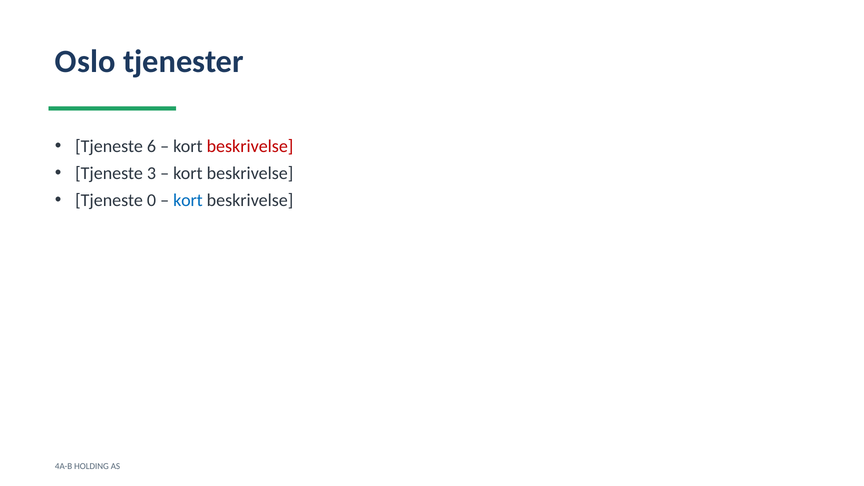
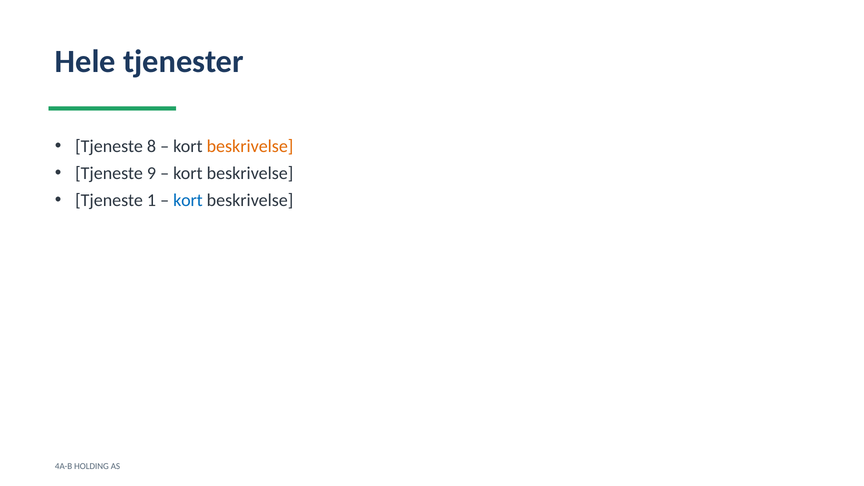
Oslo: Oslo -> Hele (85, 62)
6: 6 -> 8 (151, 146)
beskrivelse colour: red -> orange (250, 146)
3: 3 -> 9 (151, 173)
0: 0 -> 1 (151, 200)
